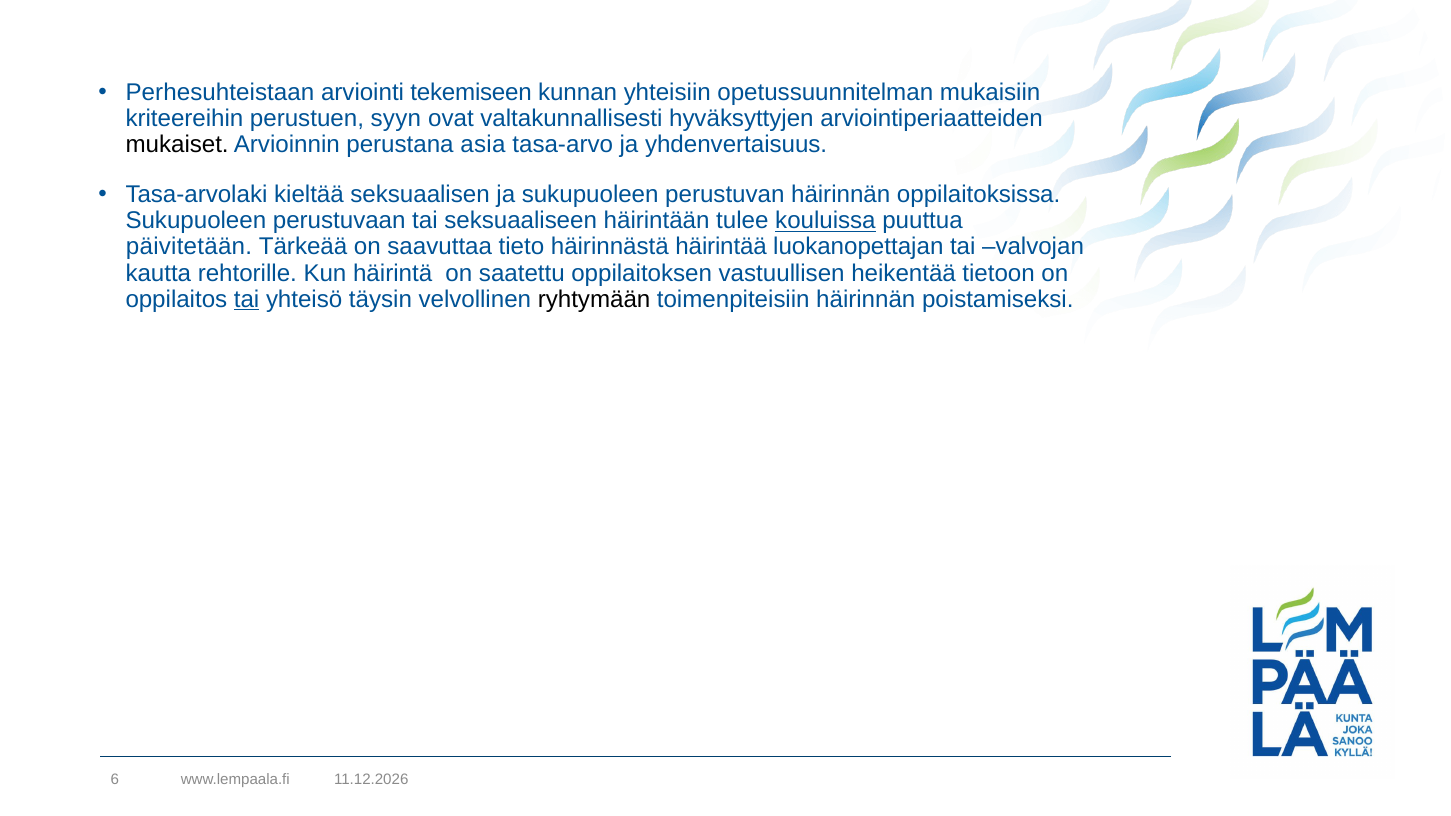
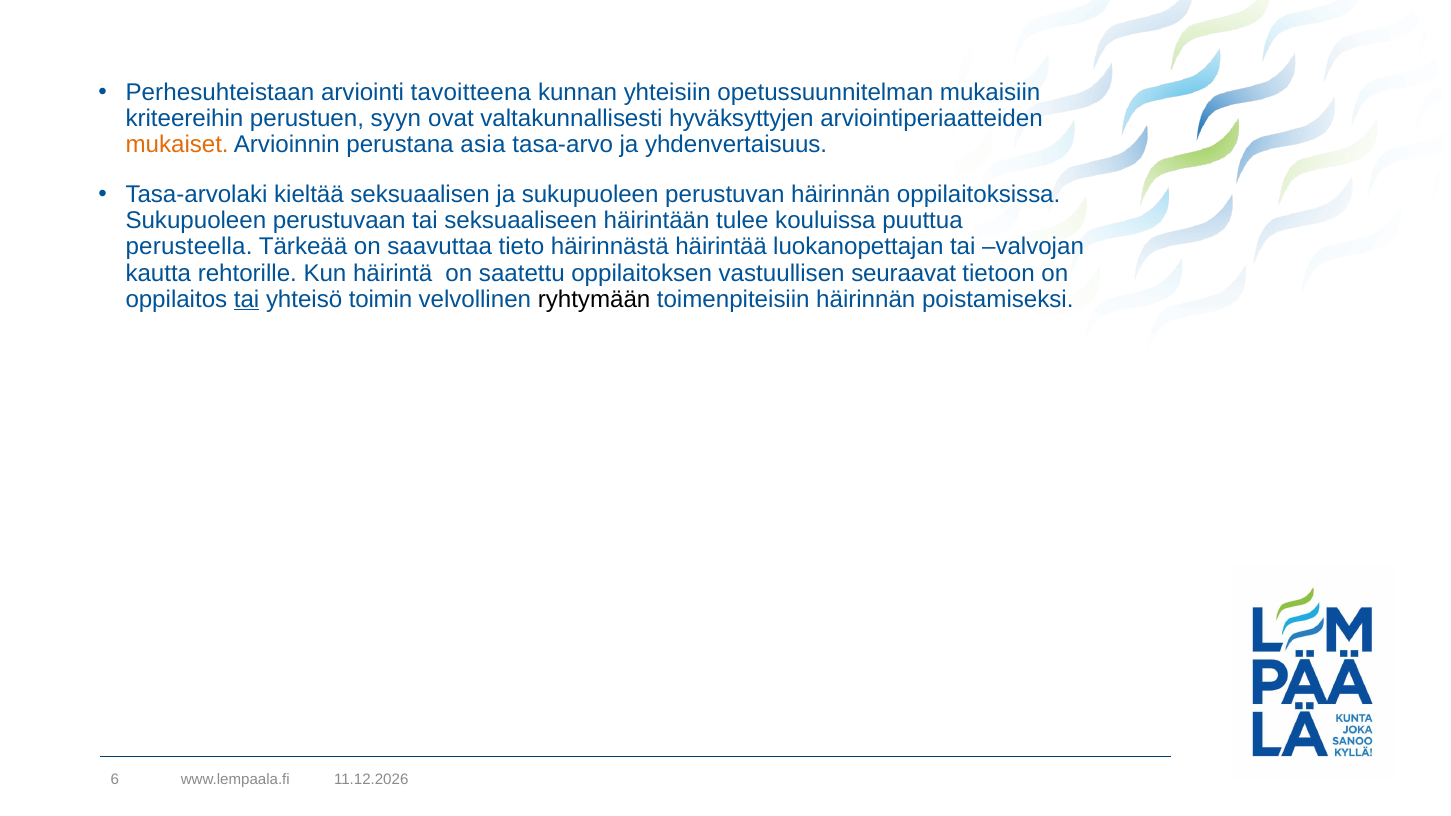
tekemiseen: tekemiseen -> tavoitteena (471, 92)
mukaiset colour: black -> orange (177, 145)
kouluissa underline: present -> none (825, 221)
päivitetään: päivitetään -> perusteella (189, 247)
heikentää: heikentää -> seuraavat (904, 273)
täysin: täysin -> toimin (381, 299)
